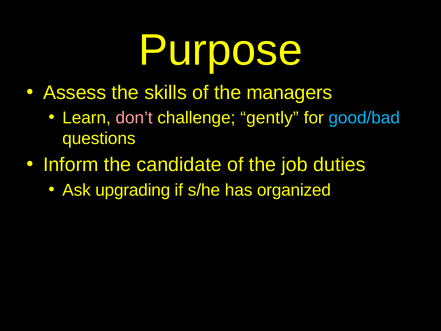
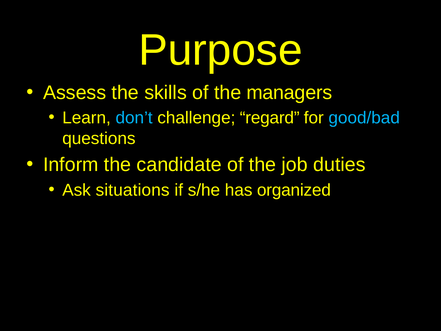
don’t colour: pink -> light blue (134, 118)
gently: gently -> regard (270, 118)
upgrading: upgrading -> situations (133, 190)
